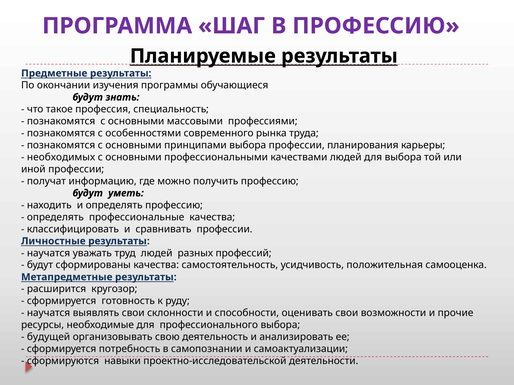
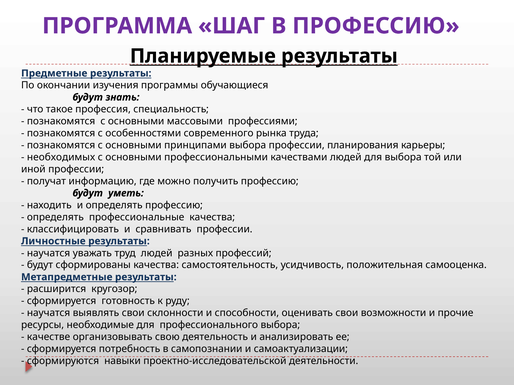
будущей: будущей -> качестве (49, 337)
